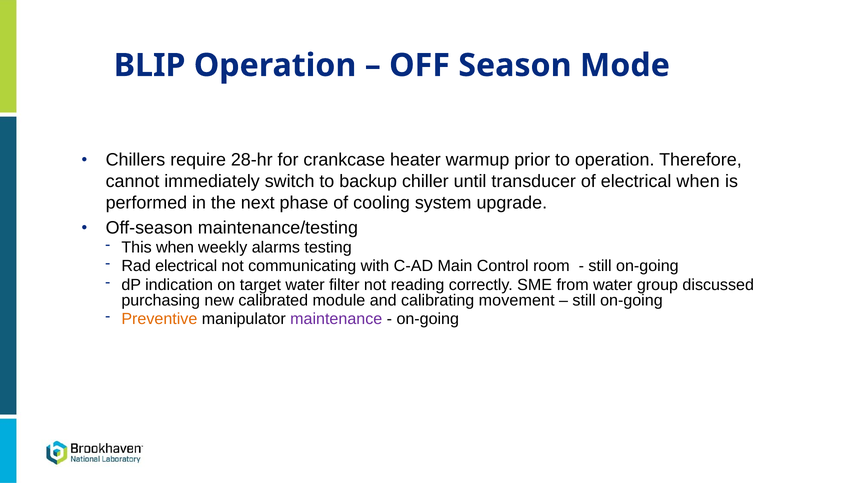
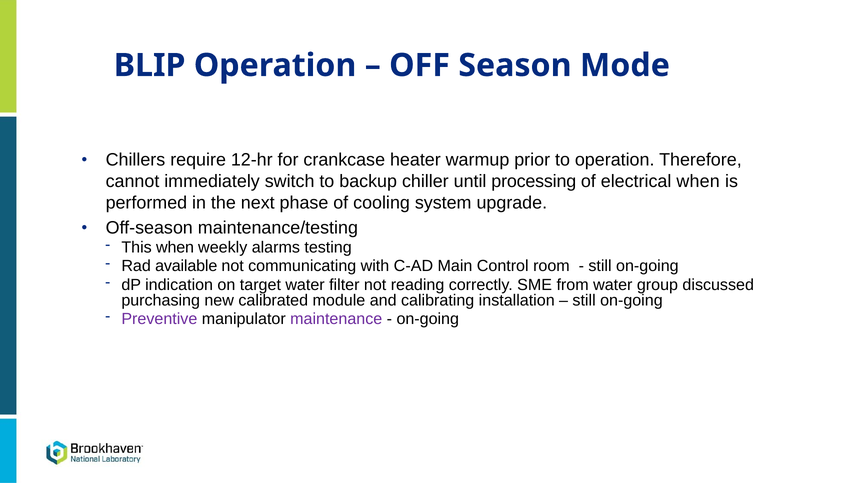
28-hr: 28-hr -> 12-hr (252, 160)
transducer: transducer -> processing (534, 181)
Rad electrical: electrical -> available (186, 266)
movement: movement -> installation (517, 300)
Preventive colour: orange -> purple (159, 319)
